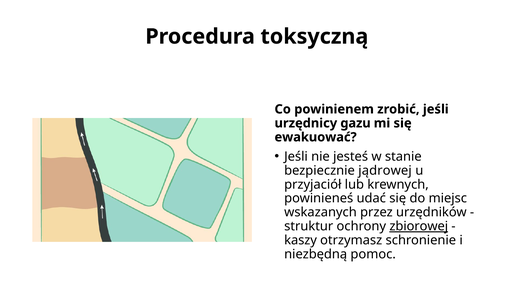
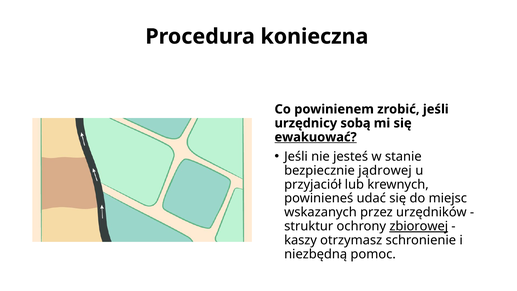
toksyczną: toksyczną -> konieczna (314, 37)
gazu: gazu -> sobą (356, 123)
ewakuować underline: none -> present (316, 137)
